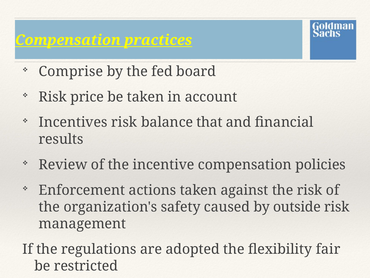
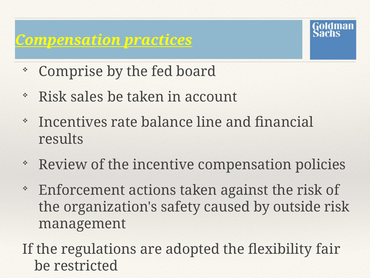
price: price -> sales (87, 97)
Incentives risk: risk -> rate (124, 122)
that: that -> line (209, 122)
